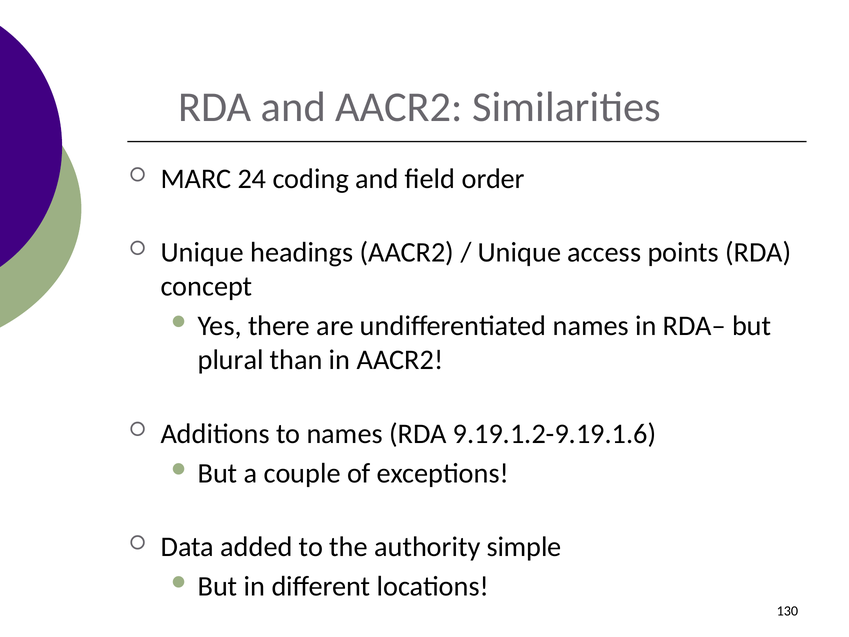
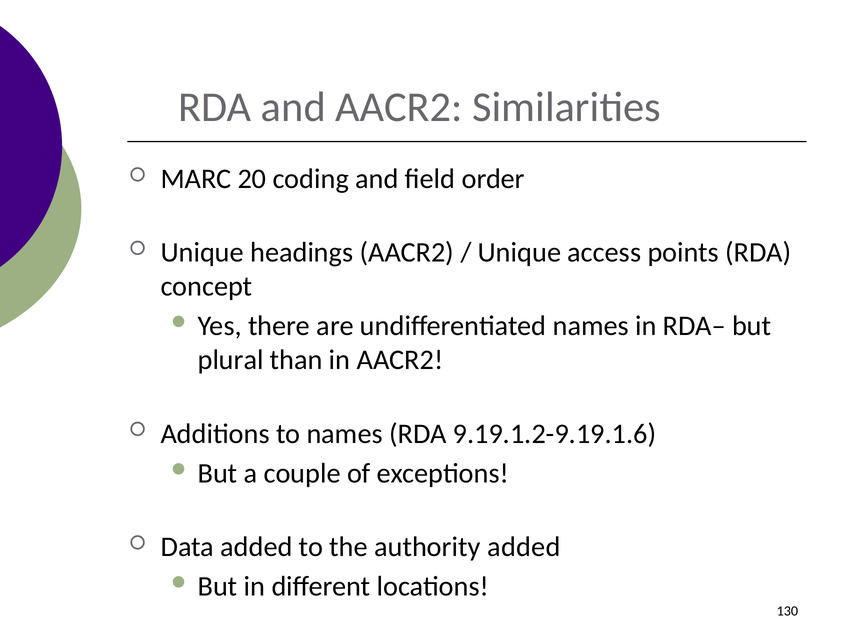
24: 24 -> 20 (252, 179)
authority simple: simple -> added (524, 547)
